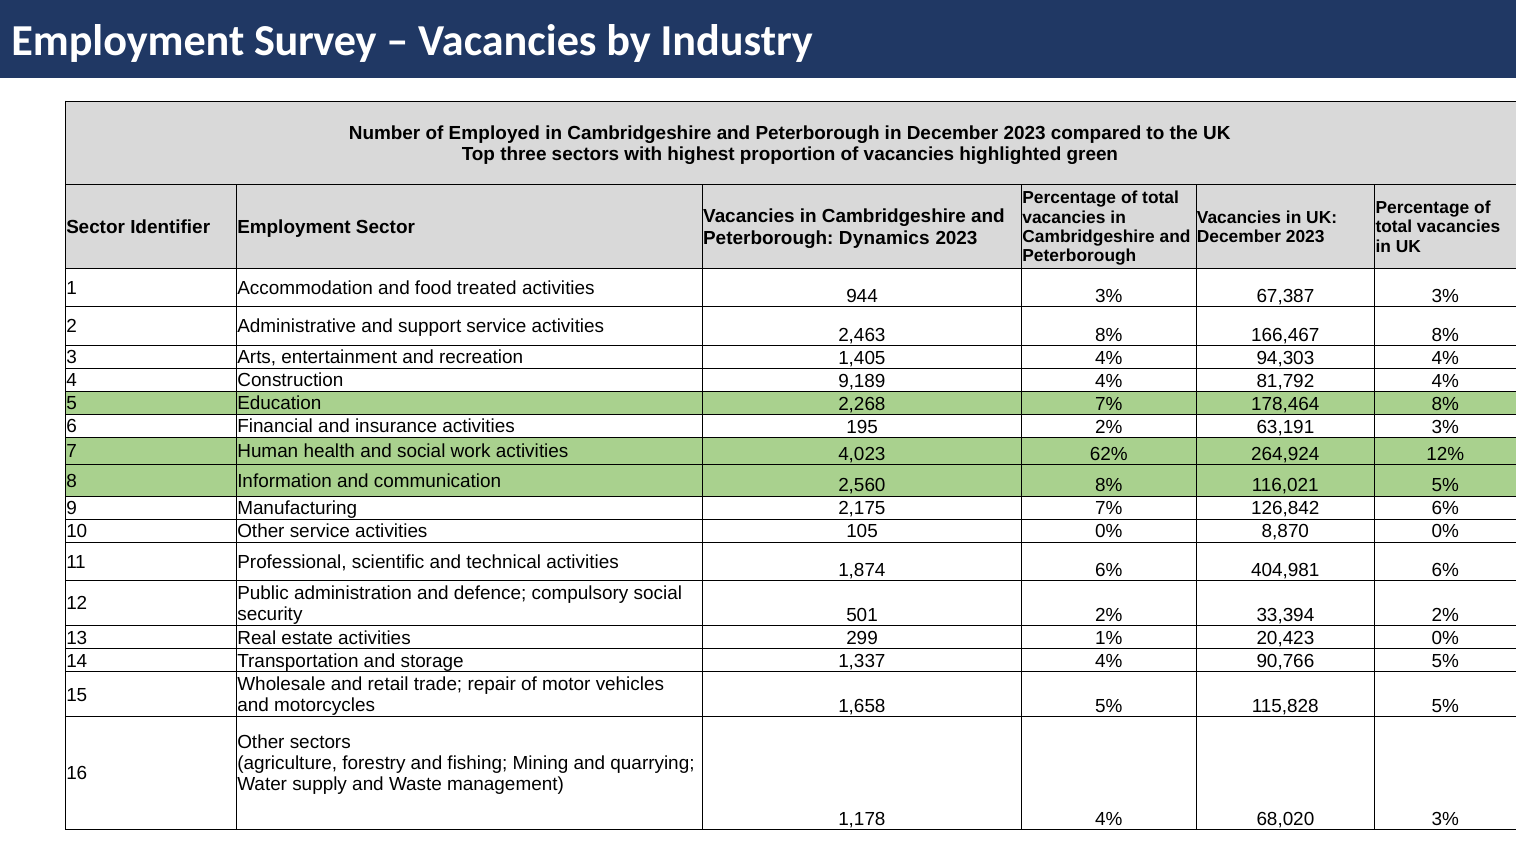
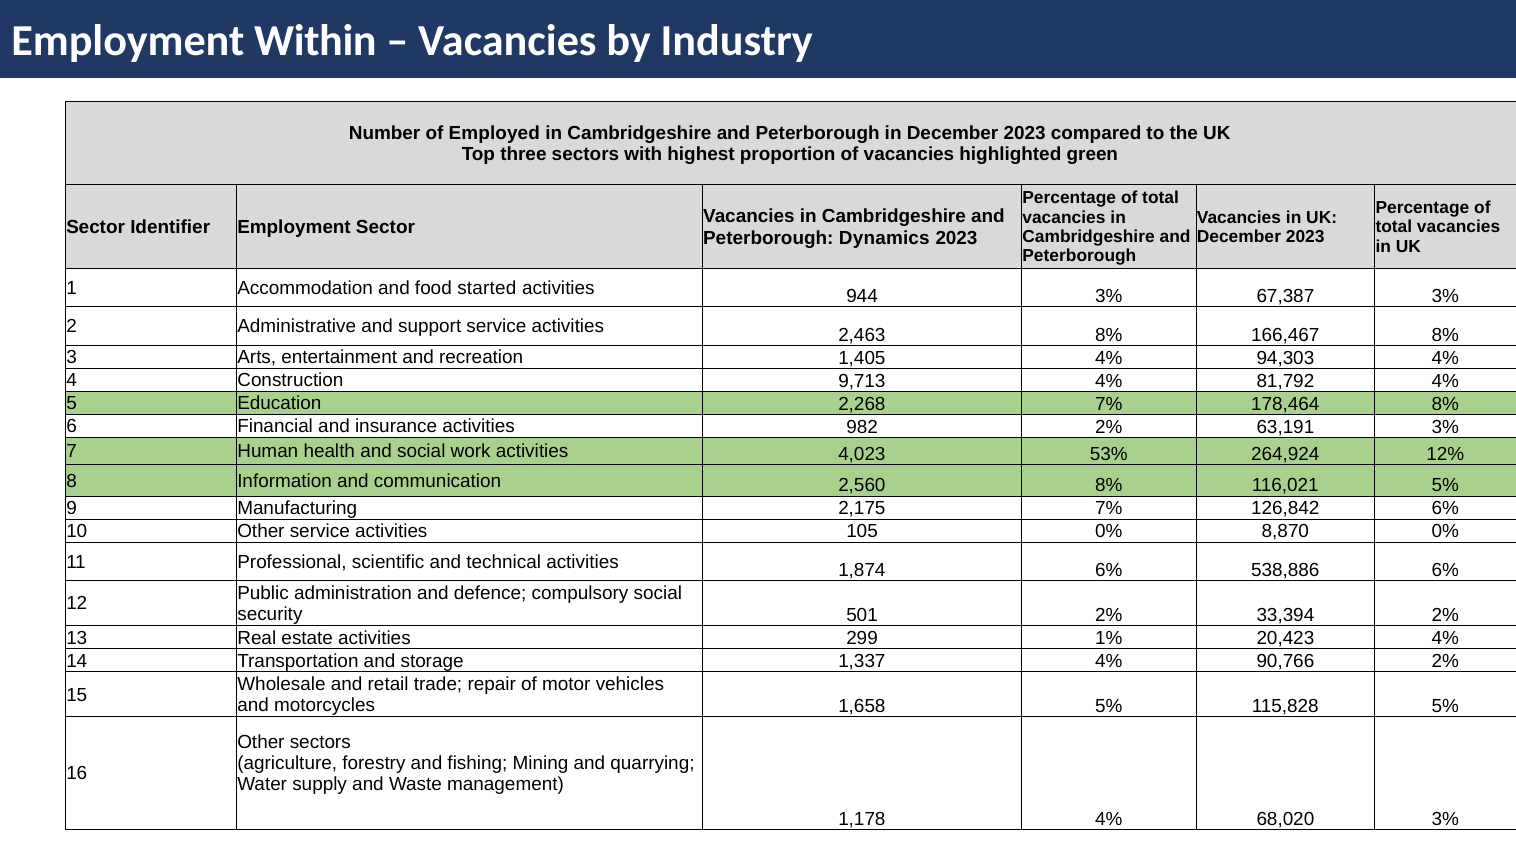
Survey: Survey -> Within (315, 41)
treated: treated -> started (487, 289)
9,189: 9,189 -> 9,713 (862, 381)
195: 195 -> 982 (862, 427)
62%: 62% -> 53% (1109, 455)
404,981: 404,981 -> 538,886 (1285, 571)
20,423 0%: 0% -> 4% (1445, 639)
90,766 5%: 5% -> 2% (1445, 662)
